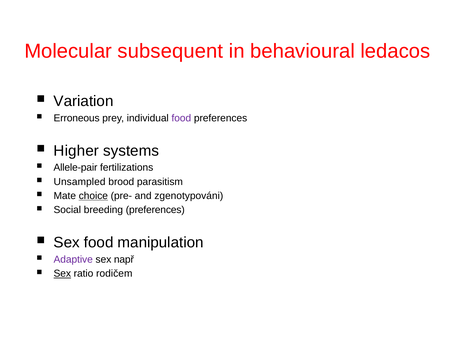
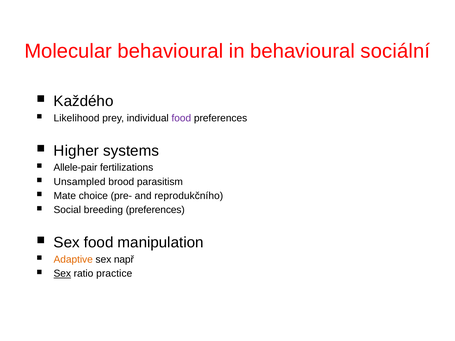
Molecular subsequent: subsequent -> behavioural (170, 51)
ledacos: ledacos -> sociální (395, 51)
Variation: Variation -> Každého (84, 101)
Erroneous: Erroneous -> Likelihood (77, 118)
choice underline: present -> none (93, 196)
zgenotypováni: zgenotypováni -> reprodukčního (189, 196)
Adaptive colour: purple -> orange (73, 260)
rodičem: rodičem -> practice (114, 274)
